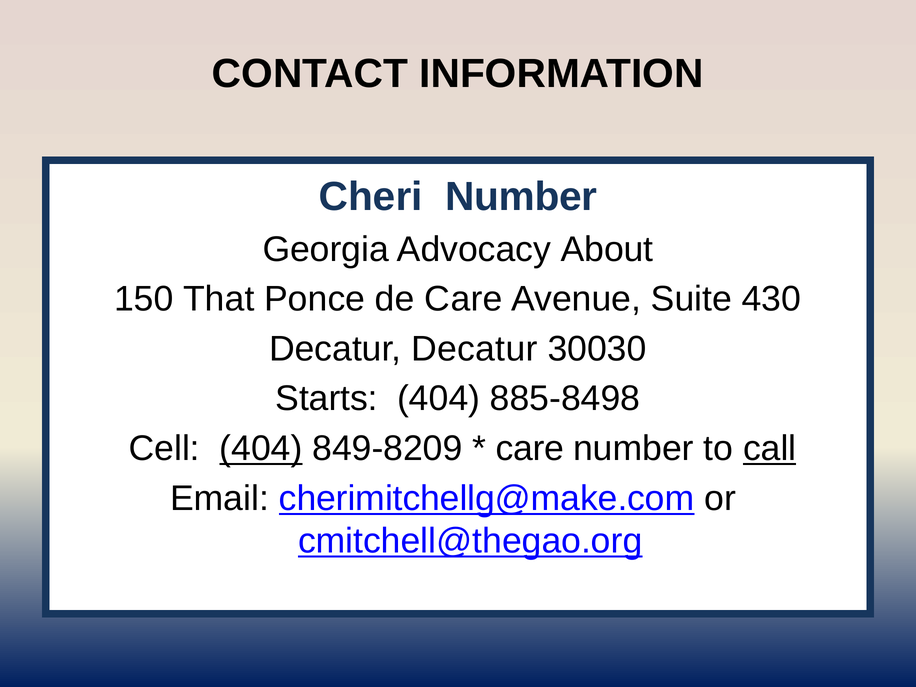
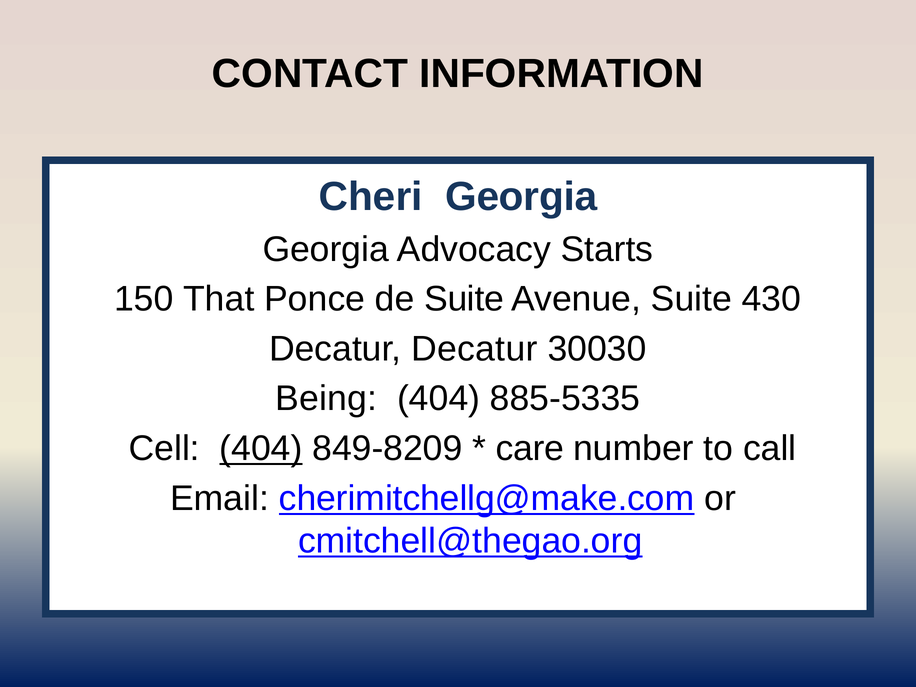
Cheri Number: Number -> Georgia (521, 197)
About: About -> Starts (607, 249)
de Care: Care -> Suite (464, 299)
Starts: Starts -> Being (326, 399)
885-8498: 885-8498 -> 885-5335 (565, 399)
call underline: present -> none (770, 449)
